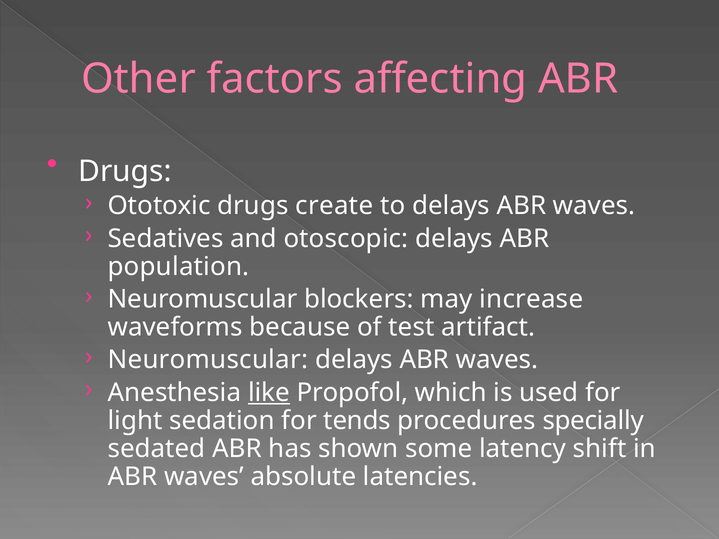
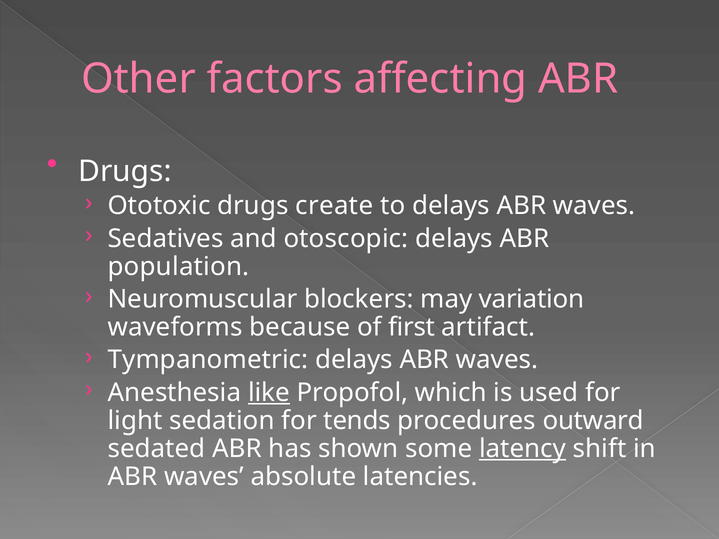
increase: increase -> variation (532, 299)
test: test -> first (412, 327)
Neuromuscular: Neuromuscular -> Tympanometric (208, 360)
specially: specially -> outward (593, 421)
latency underline: none -> present (523, 449)
